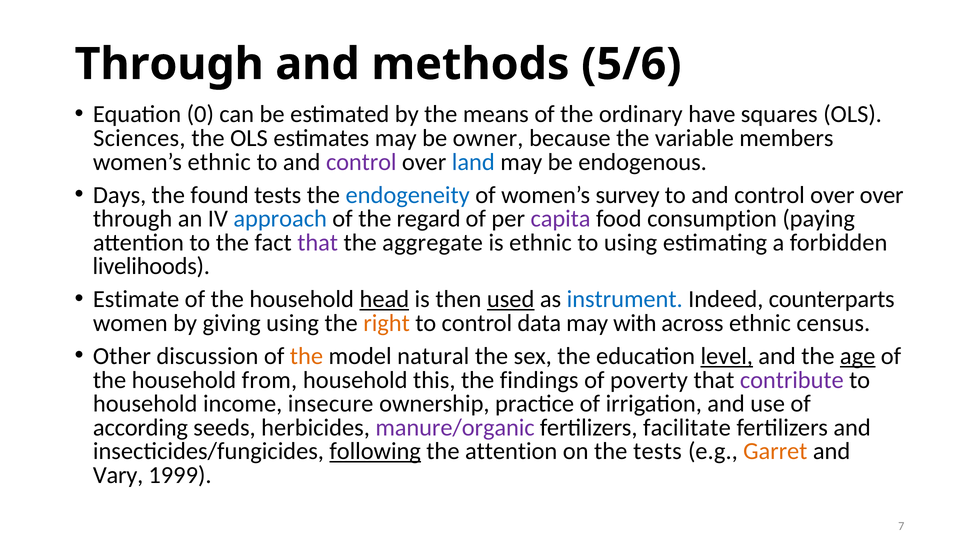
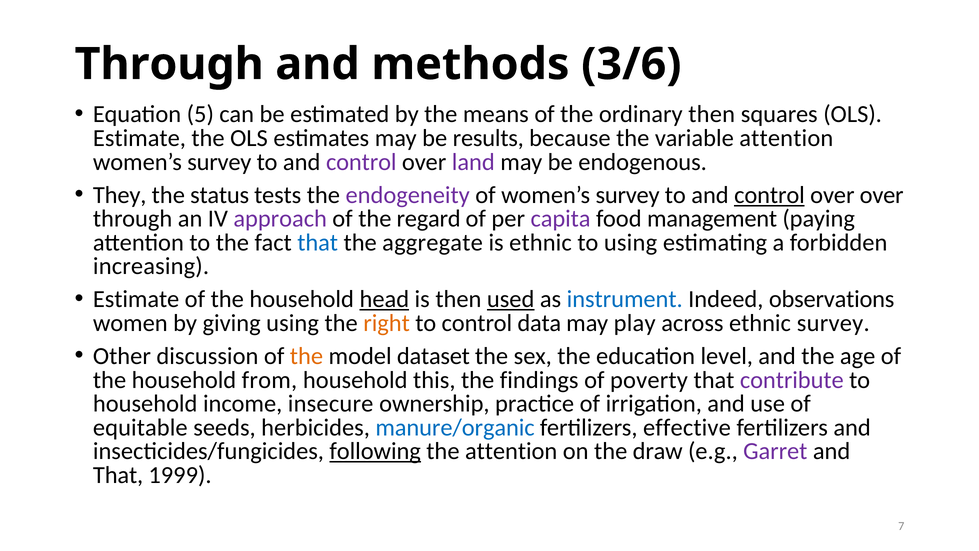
5/6: 5/6 -> 3/6 (631, 64)
0: 0 -> 5 (200, 114)
ordinary have: have -> then (712, 114)
Sciences: Sciences -> Estimate (139, 138)
owner: owner -> results (488, 138)
variable members: members -> attention (786, 138)
ethnic: ethnic -> survey (219, 162)
land colour: blue -> purple (473, 162)
Days: Days -> They (120, 195)
found: found -> status (220, 195)
endogeneity colour: blue -> purple (408, 195)
control underline: none -> present (770, 195)
approach colour: blue -> purple (280, 219)
consumption: consumption -> management (712, 219)
that colour: purple -> blue (318, 242)
livelihoods: livelihoods -> increasing (151, 266)
counterparts: counterparts -> observations (832, 299)
with: with -> play (635, 323)
ethnic census: census -> survey (833, 323)
natural: natural -> dataset (433, 356)
level underline: present -> none (727, 356)
age underline: present -> none (858, 356)
according: according -> equitable (140, 427)
manure/organic colour: purple -> blue (455, 427)
facilitate: facilitate -> effective (687, 427)
the tests: tests -> draw (658, 451)
Garret colour: orange -> purple (775, 451)
Vary: Vary -> That (118, 475)
